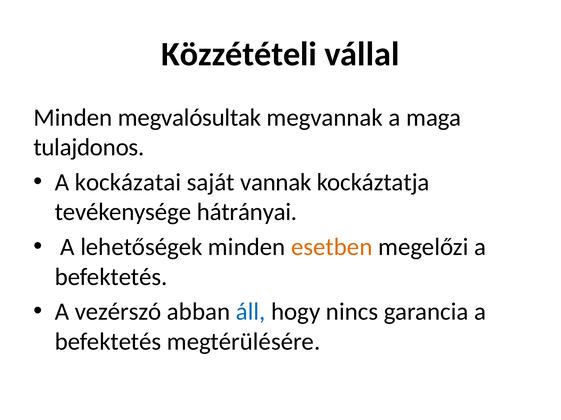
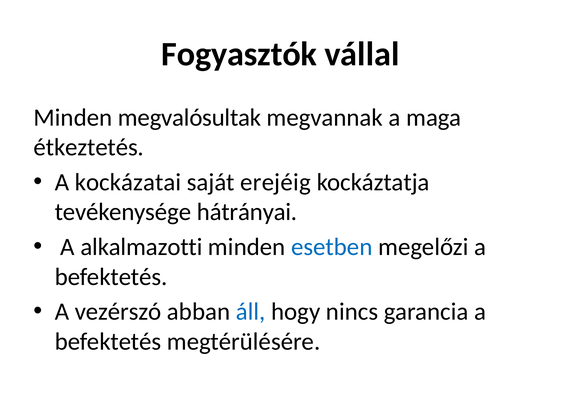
Közzétételi: Közzétételi -> Fogyasztók (239, 54)
tulajdonos: tulajdonos -> étkeztetés (89, 148)
vannak: vannak -> erejéig (275, 183)
lehetőségek: lehetőségek -> alkalmazotti (141, 247)
esetben colour: orange -> blue (332, 247)
